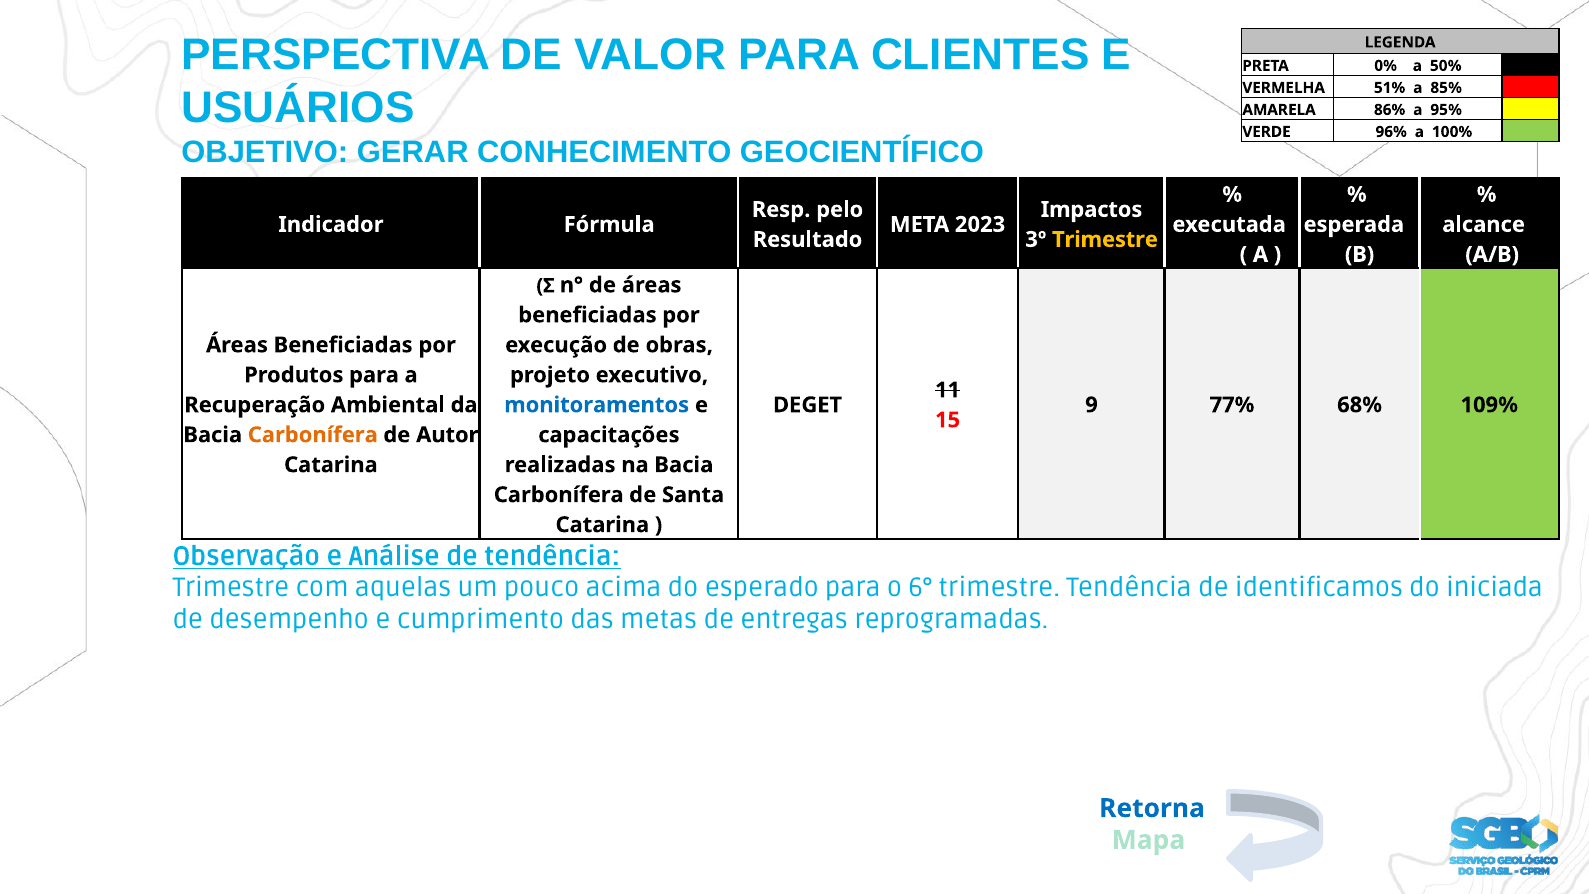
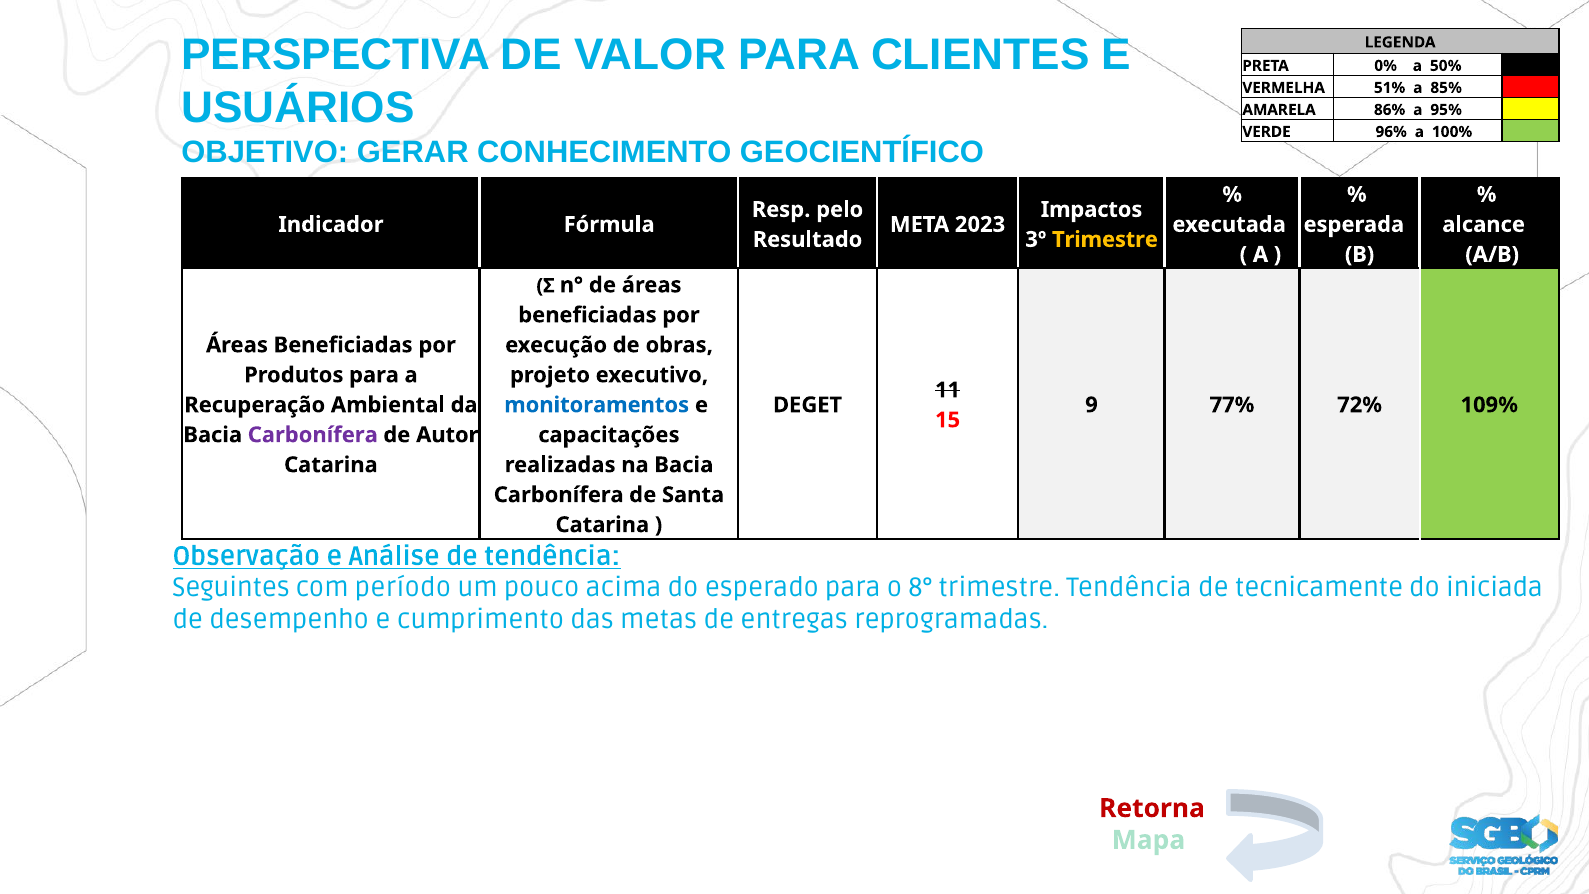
68%: 68% -> 72% (1360, 405)
Carbonífera colour: orange -> purple (313, 435)
Trimestre: Trimestre -> Seguintes (231, 588)
aquelas: aquelas -> período (403, 588)
6°: 6° -> 8° (920, 588)
identificamos: identificamos -> tecnicamente (1319, 588)
Retorna colour: blue -> red (1152, 808)
